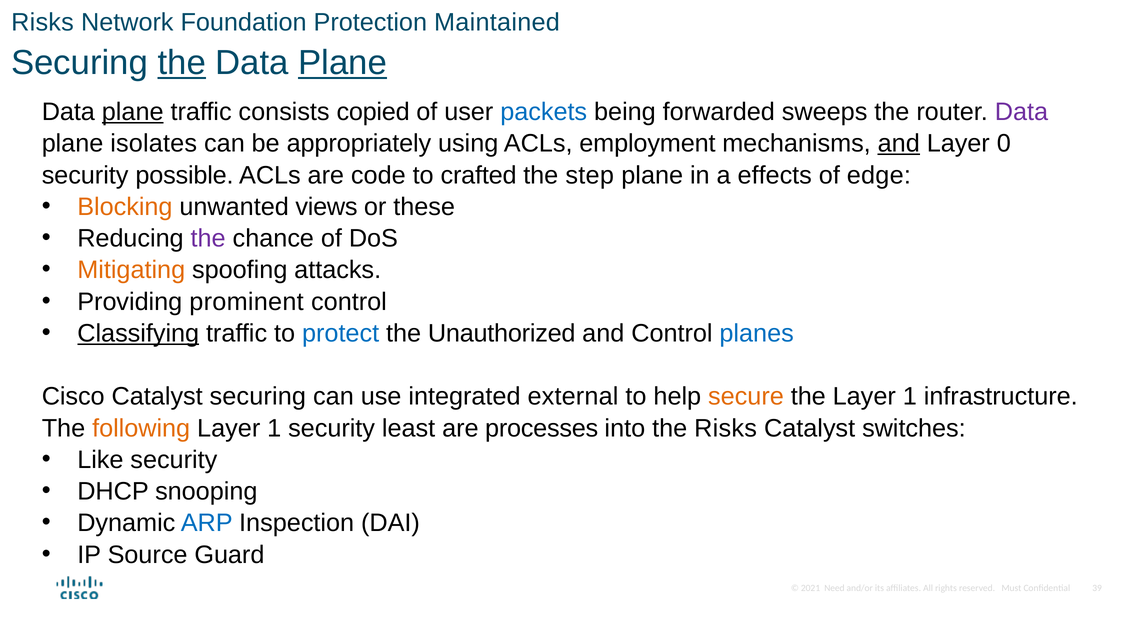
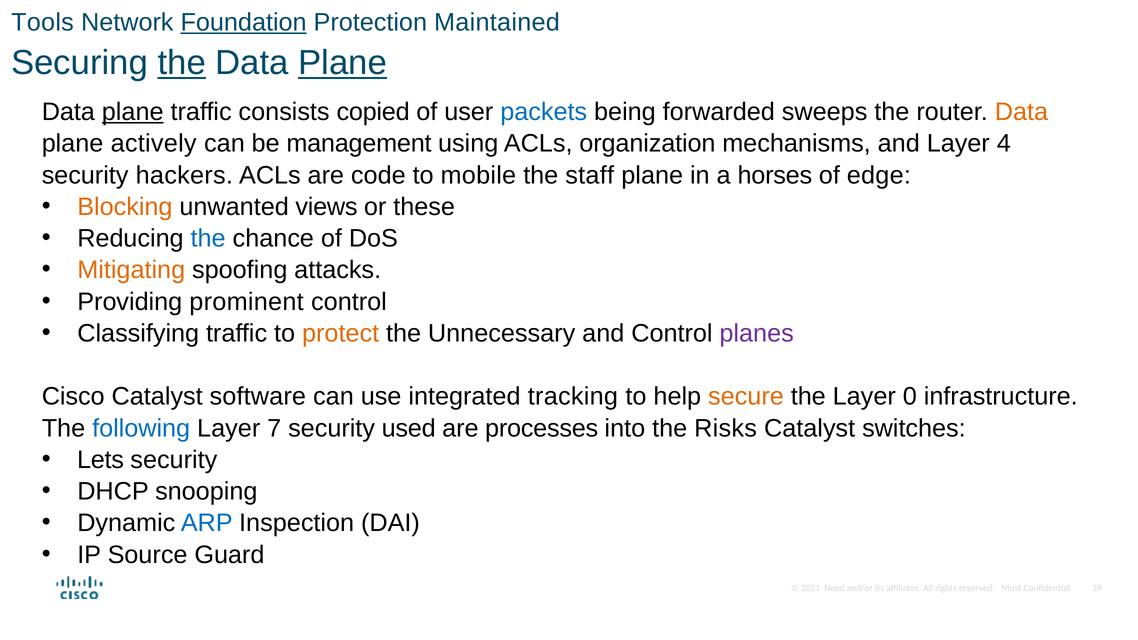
Risks: Risks -> Tools (43, 23)
Foundation underline: none -> present (244, 23)
Data colour: purple -> orange (1021, 112)
isolates: isolates -> actively (154, 144)
appropriately: appropriately -> management (359, 144)
employment: employment -> organization (647, 144)
and underline: present -> none (899, 144)
0: 0 -> 4 (1004, 144)
possible: possible -> hackers (184, 175)
crafted: crafted -> mobile (478, 175)
step: step -> staff (590, 175)
effects: effects -> horses (775, 175)
the colour: purple -> blue (208, 239)
Classifying underline: present -> none (138, 333)
protect colour: blue -> orange (341, 333)
Unauthorized: Unauthorized -> Unnecessary (502, 333)
planes colour: blue -> purple (757, 333)
Catalyst securing: securing -> software (258, 397)
external: external -> tracking (573, 397)
the Layer 1: 1 -> 0 (910, 397)
following colour: orange -> blue (141, 428)
1: 1 -> 7 (274, 428)
least: least -> used (409, 428)
Like: Like -> Lets (100, 460)
